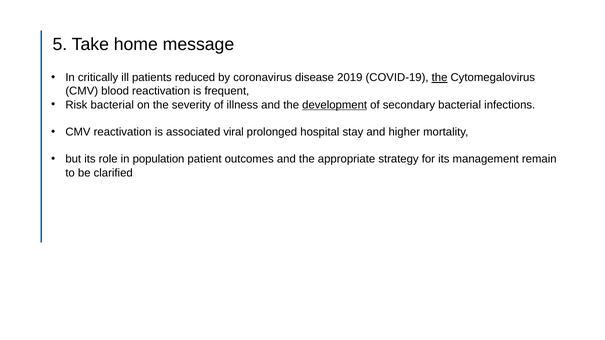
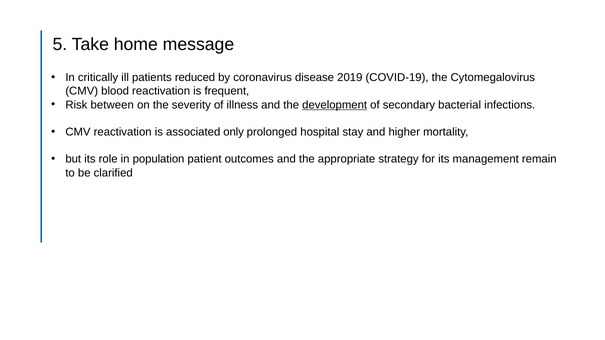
the underline: present -> none (440, 78)
Risk bacterial: bacterial -> between (112, 105)
viral: viral -> only (234, 132)
